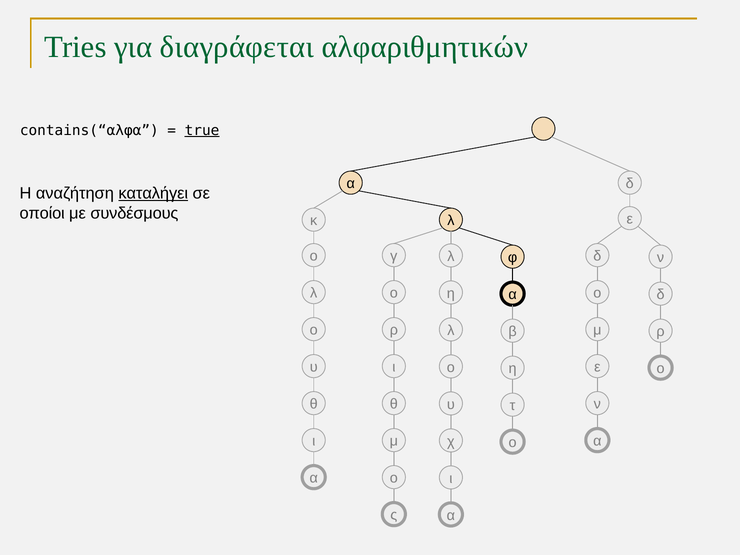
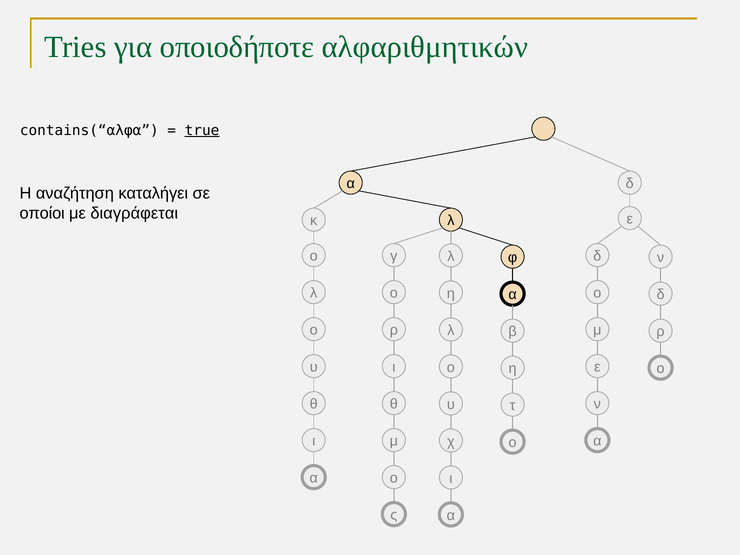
διαγράφεται: διαγράφεται -> οποιοδήποτε (237, 47)
καταλήγει underline: present -> none (153, 193)
συνδέσμους: συνδέσμους -> διαγράφεται (134, 213)
